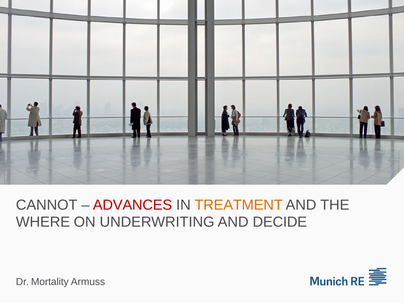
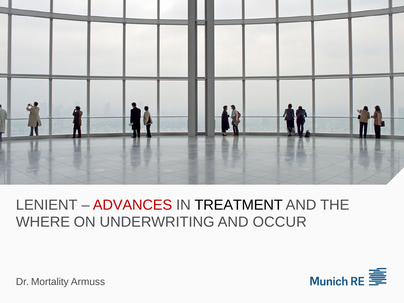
CANNOT: CANNOT -> LENIENT (47, 205)
TREATMENT colour: orange -> black (239, 205)
DECIDE: DECIDE -> OCCUR (280, 222)
